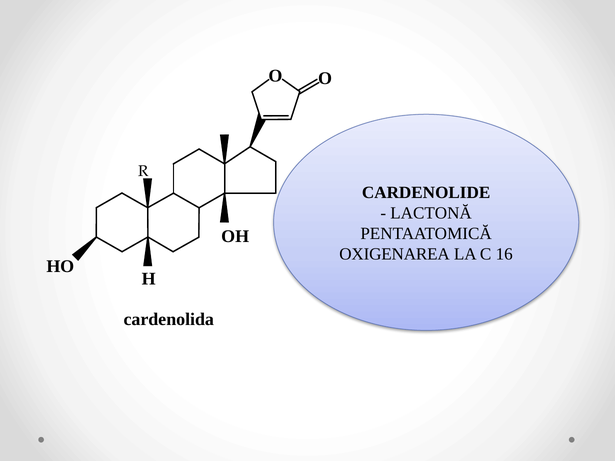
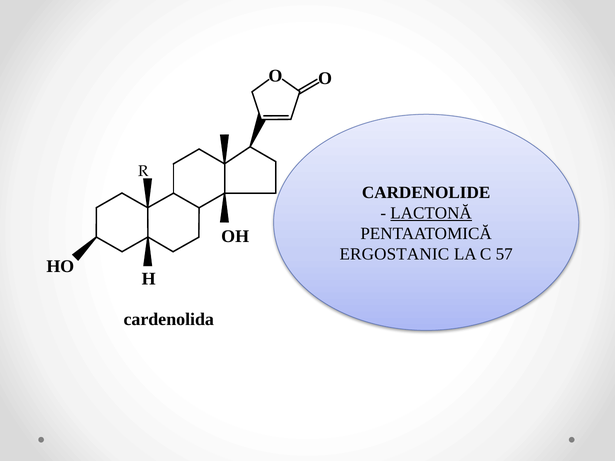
LACTONĂ underline: none -> present (431, 213)
OXIGENAREA: OXIGENAREA -> ERGOSTANIC (394, 254)
16: 16 -> 57 (504, 254)
